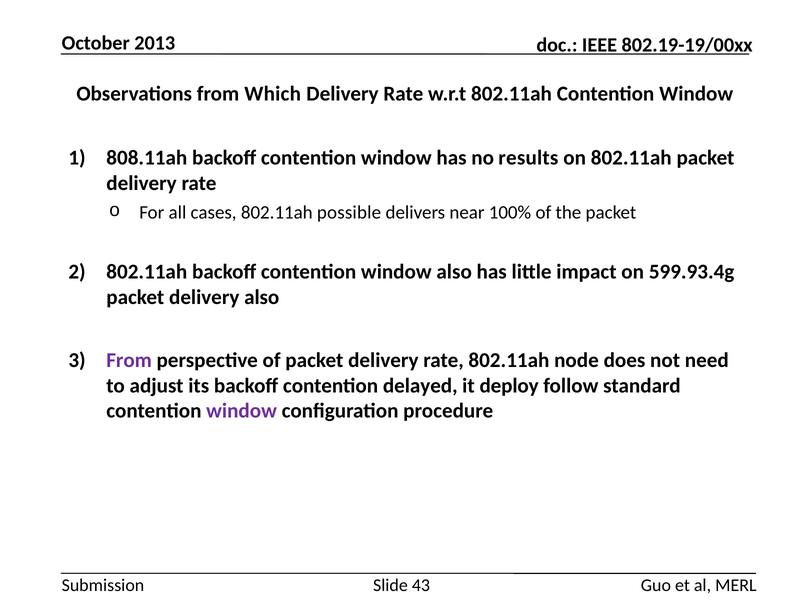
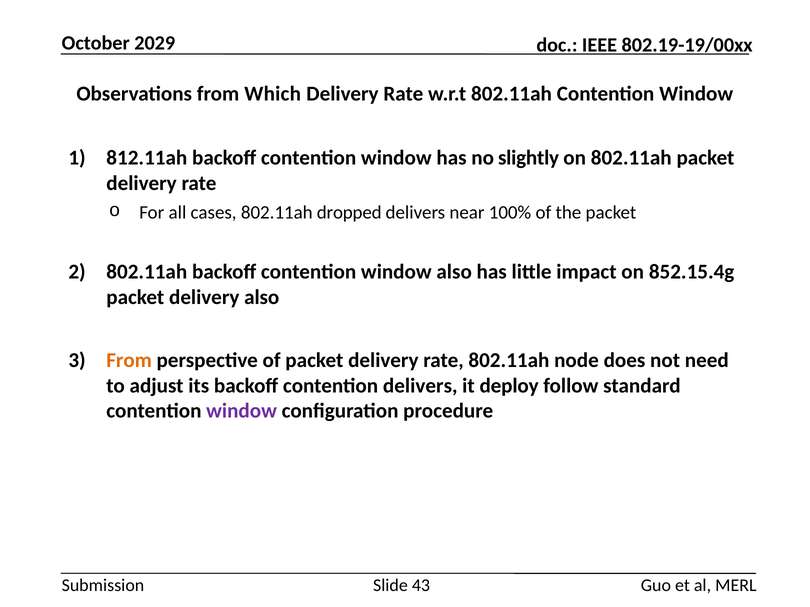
2013: 2013 -> 2029 (155, 43)
808.11ah: 808.11ah -> 812.11ah (147, 158)
results: results -> slightly (529, 158)
possible: possible -> dropped (349, 213)
599.93.4g: 599.93.4g -> 852.15.4g (692, 272)
From colour: purple -> orange (129, 361)
contention delayed: delayed -> delivers (420, 386)
